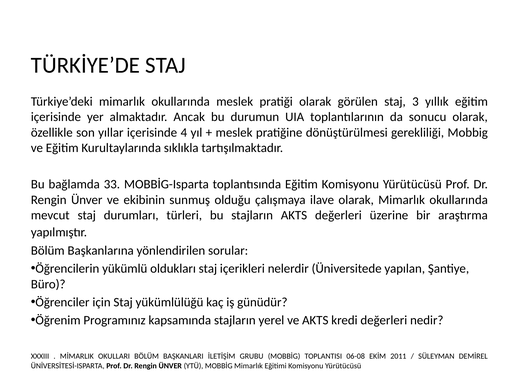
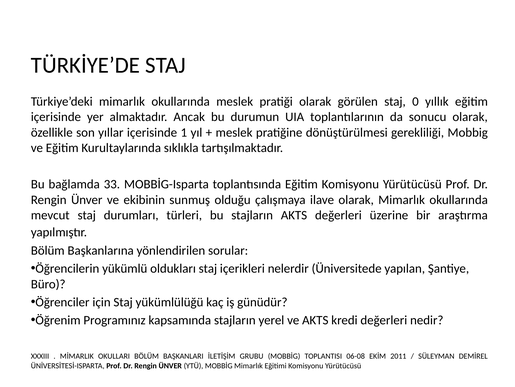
3: 3 -> 0 (415, 101)
4: 4 -> 1 (184, 132)
